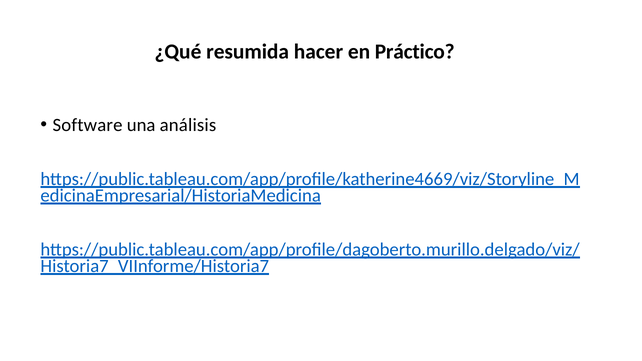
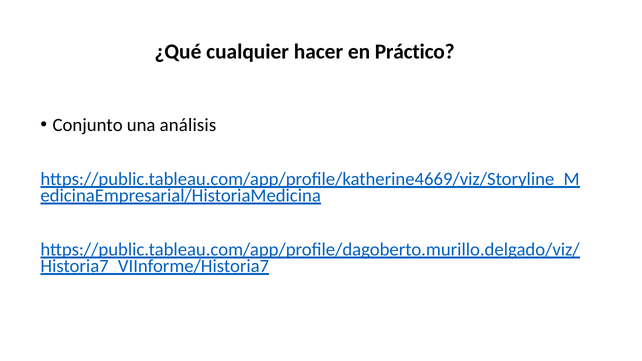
resumida: resumida -> cualquier (248, 52)
Software: Software -> Conjunto (88, 125)
